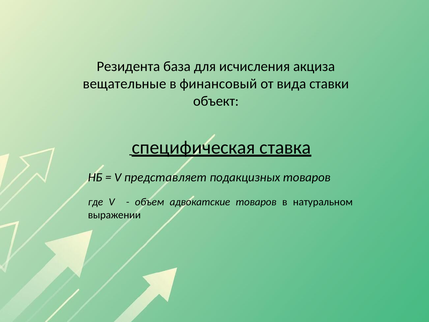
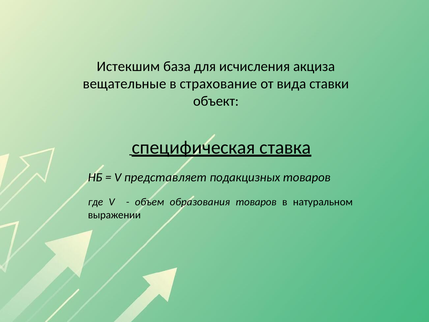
Резидента: Резидента -> Истекшим (128, 67)
финансовый: финансовый -> страхование (218, 84)
адвокатские: адвокатские -> образования (200, 202)
